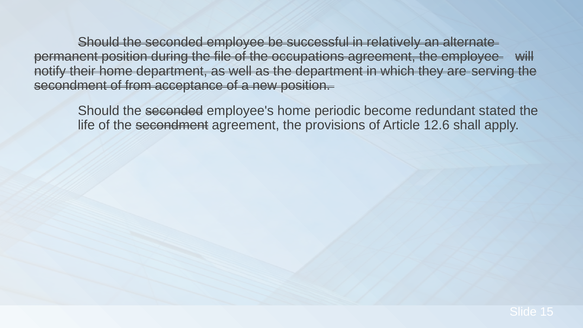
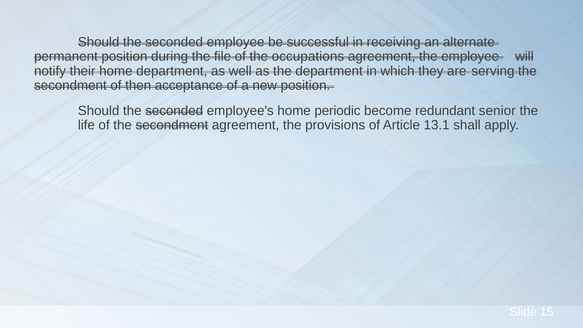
relatively: relatively -> receiving (394, 42)
from: from -> then (138, 85)
stated: stated -> senior (497, 111)
12.6: 12.6 -> 13.1 (437, 125)
